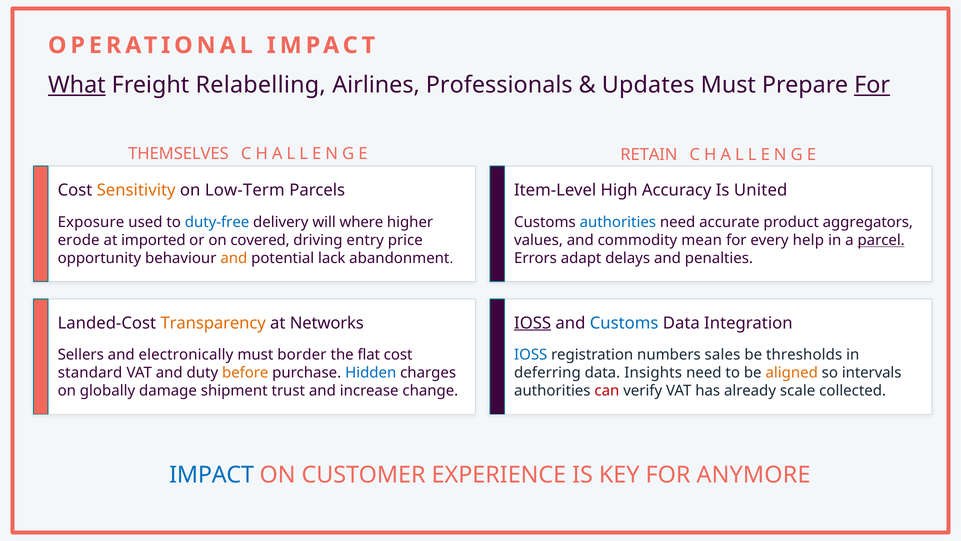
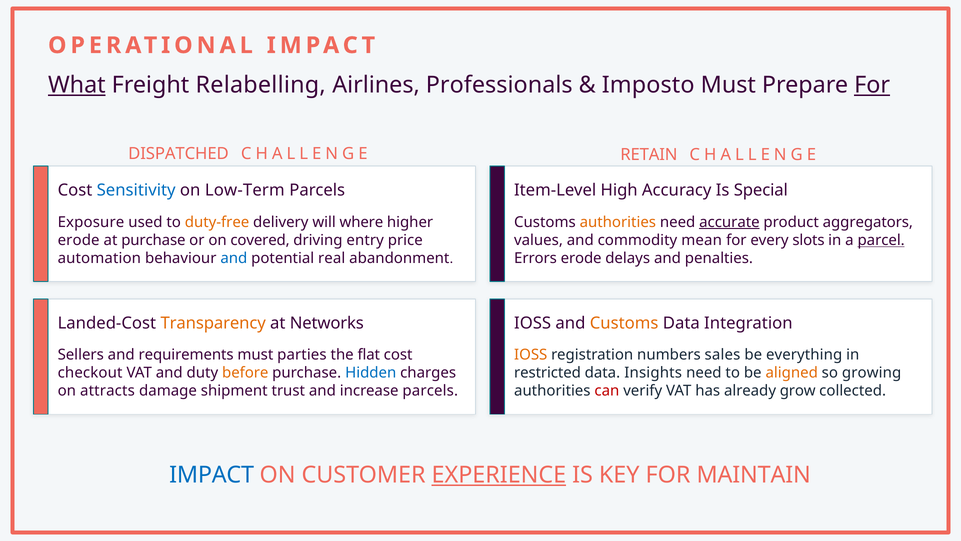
Updates: Updates -> Imposto (648, 85)
THEMSELVES: THEMSELVES -> DISPATCHED (178, 154)
Sensitivity colour: orange -> blue (136, 190)
United: United -> Special (761, 190)
duty-free colour: blue -> orange (217, 222)
authorities colour: blue -> orange (618, 222)
accurate underline: none -> present (729, 222)
at imported: imported -> purchase (153, 240)
help: help -> slots (808, 240)
opportunity: opportunity -> automation (99, 258)
and colour: orange -> blue (234, 258)
lack: lack -> real (332, 258)
Errors adapt: adapt -> erode (581, 258)
IOSS underline: present -> none (533, 323)
Customs colour: blue -> orange (624, 323)
electronically: electronically -> requirements (186, 355)
border: border -> parties (302, 355)
IOSS colour: blue -> orange (531, 355)
thresholds: thresholds -> everything (804, 355)
standard: standard -> checkout (90, 373)
deferring: deferring -> restricted (548, 373)
intervals: intervals -> growing (872, 373)
globally: globally -> attracts (107, 391)
increase change: change -> parcels (430, 391)
scale: scale -> grow (798, 391)
EXPERIENCE underline: none -> present (499, 475)
ANYMORE: ANYMORE -> MAINTAIN (754, 475)
